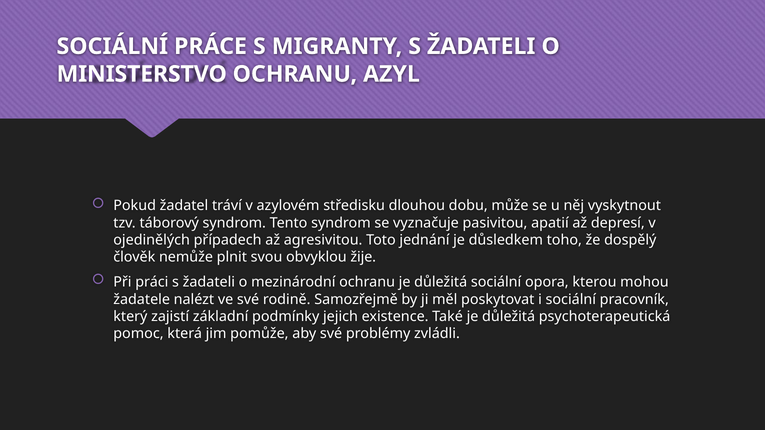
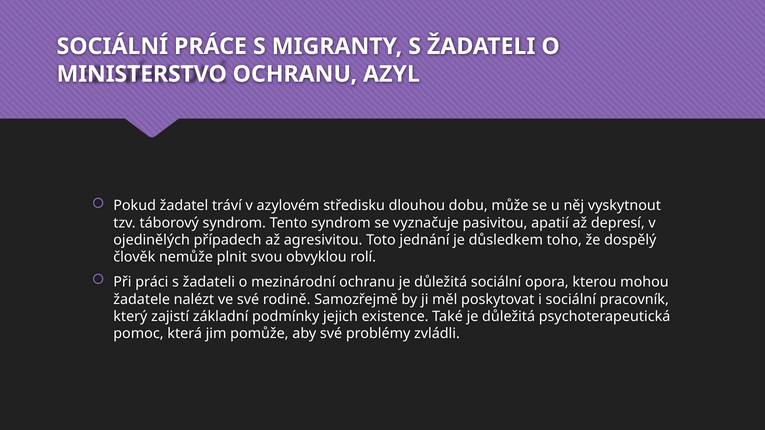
žije: žije -> rolí (363, 257)
